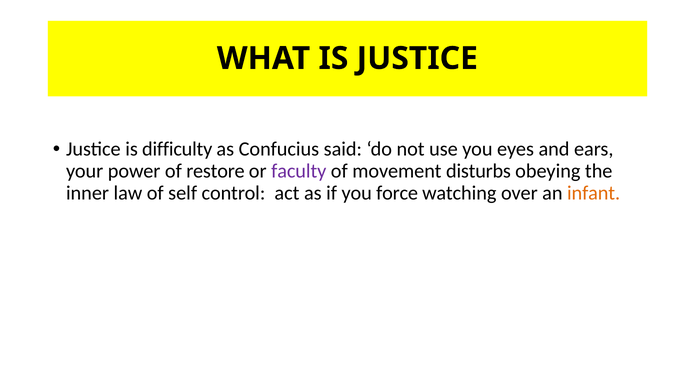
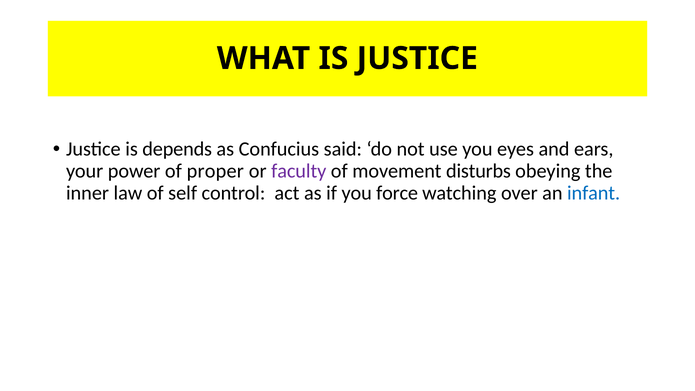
difficulty: difficulty -> depends (177, 149)
restore: restore -> proper (215, 171)
infant colour: orange -> blue (594, 193)
